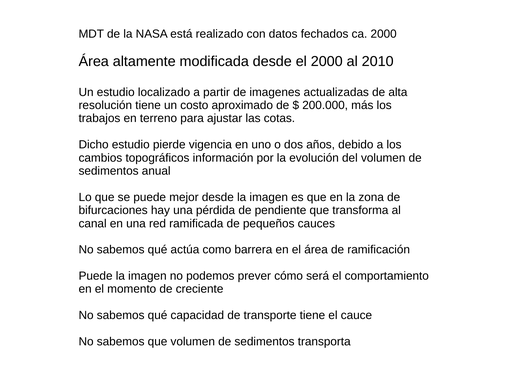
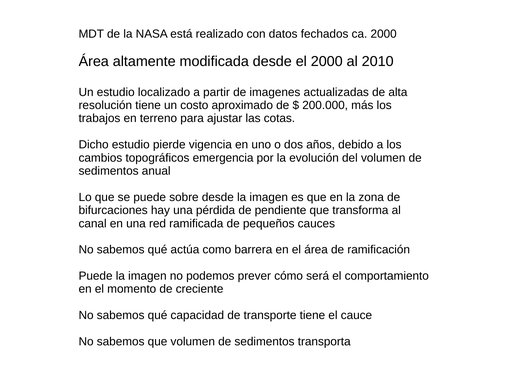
información: información -> emergencia (223, 158)
mejor: mejor -> sobre (184, 197)
